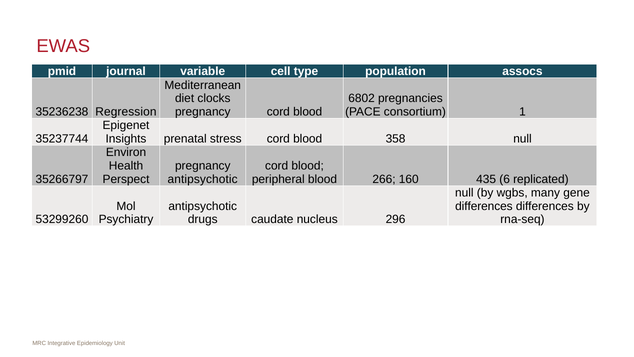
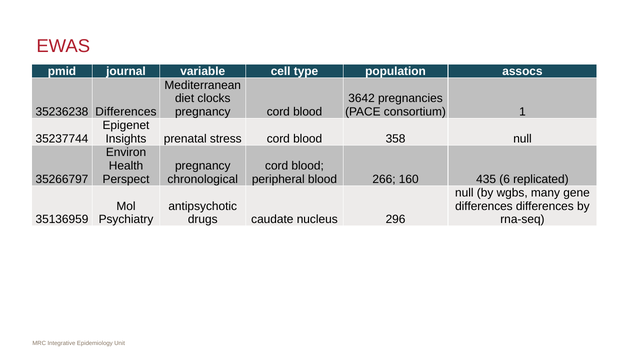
6802: 6802 -> 3642 (362, 98)
35236238 Regression: Regression -> Differences (126, 112)
antipsychotic: antipsychotic -> chronological (203, 179)
53299260: 53299260 -> 35136959 (62, 219)
